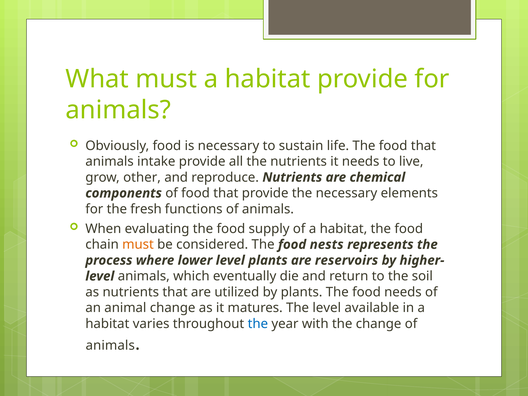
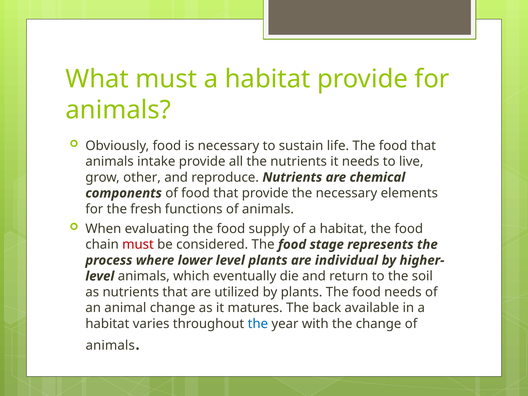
must colour: orange -> red (138, 245)
nests: nests -> stage (327, 245)
reservoirs: reservoirs -> individual (347, 260)
The level: level -> back (327, 308)
